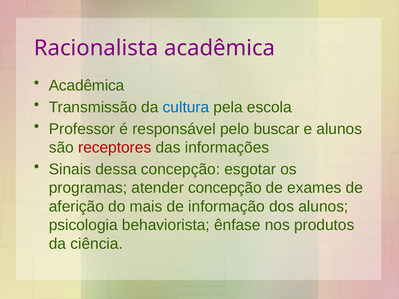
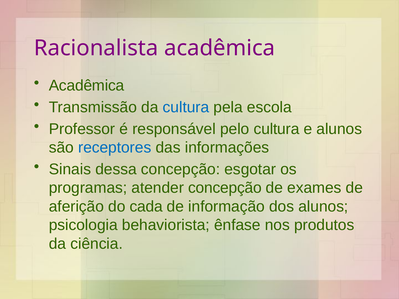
pelo buscar: buscar -> cultura (277, 129)
receptores colour: red -> blue (115, 148)
mais: mais -> cada (146, 207)
